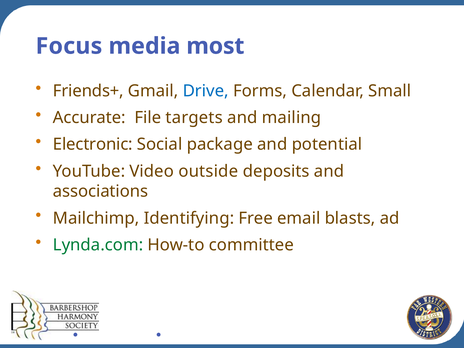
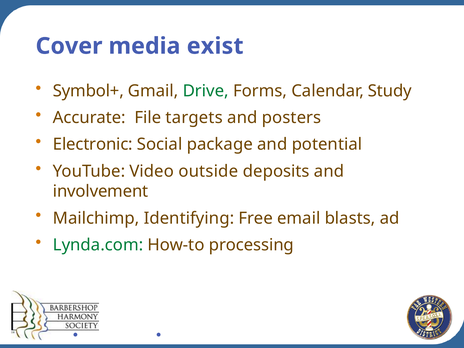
Focus: Focus -> Cover (69, 46)
most: most -> exist (215, 46)
Friends+: Friends+ -> Symbol+ (88, 91)
Drive colour: blue -> green (206, 91)
Small: Small -> Study (390, 91)
mailing: mailing -> posters (292, 118)
associations: associations -> involvement (101, 191)
committee: committee -> processing (251, 245)
